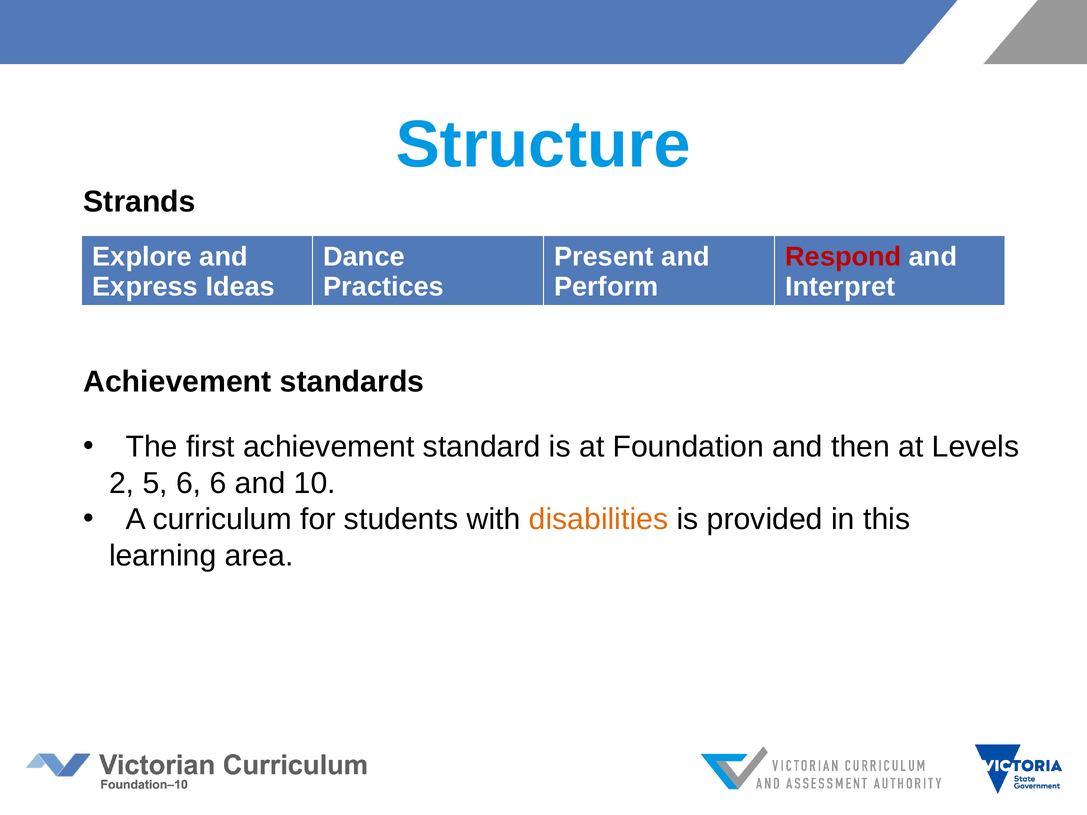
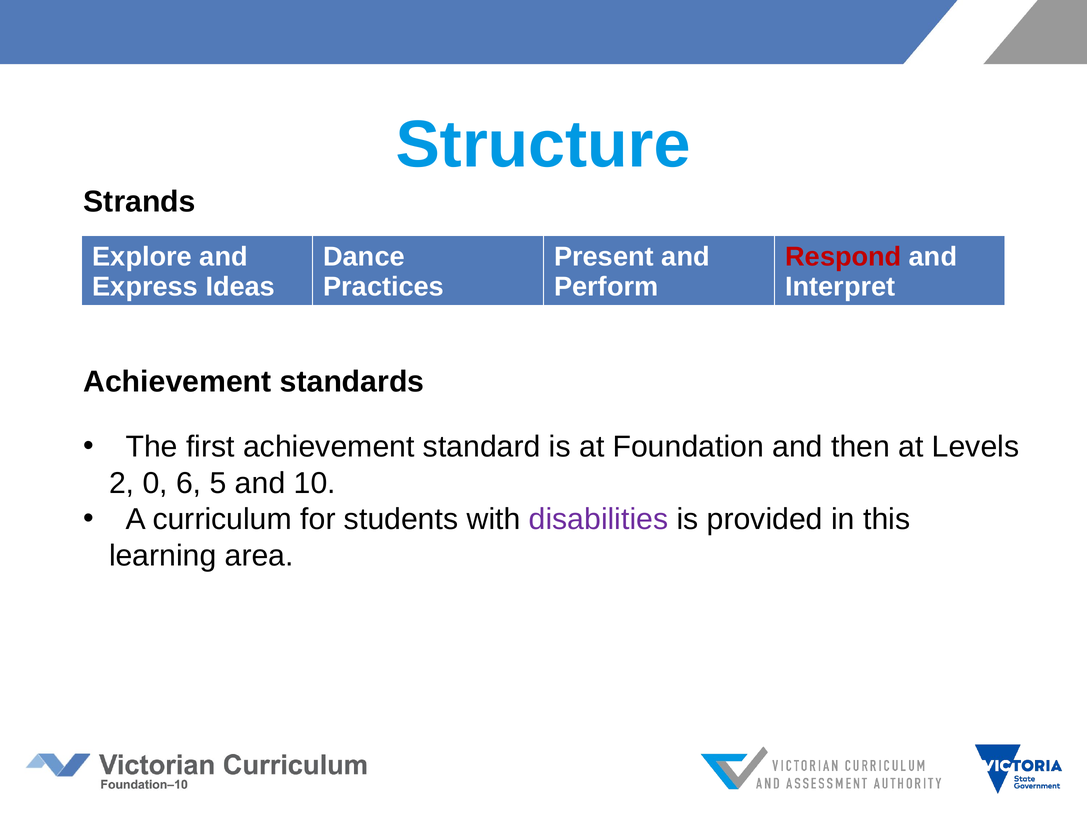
5: 5 -> 0 (155, 483)
6 6: 6 -> 5 (218, 483)
disabilities colour: orange -> purple (599, 520)
